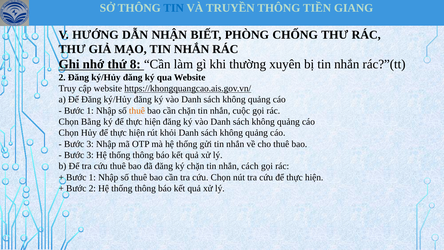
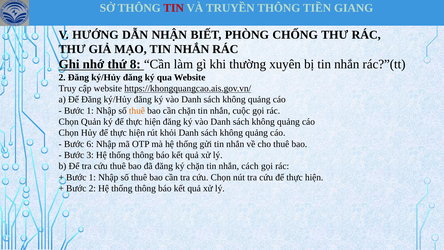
TIN colour: blue -> red (174, 8)
Bằng: Bằng -> Quản (91, 122)
3: 3 -> 6 (90, 144)
